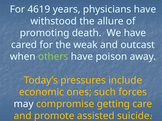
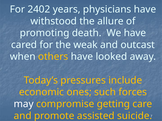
4619: 4619 -> 2402 (39, 9)
others colour: light green -> yellow (53, 57)
poison: poison -> looked (111, 57)
